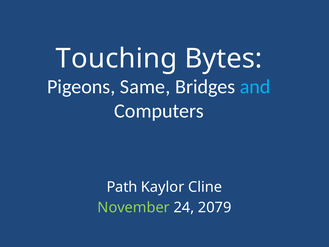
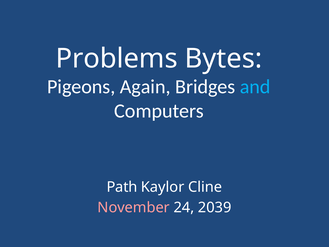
Touching: Touching -> Problems (117, 59)
Same: Same -> Again (145, 87)
November colour: light green -> pink (134, 207)
2079: 2079 -> 2039 (215, 207)
